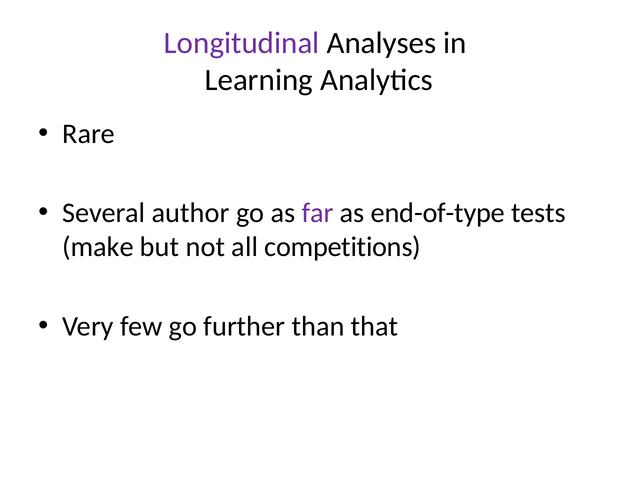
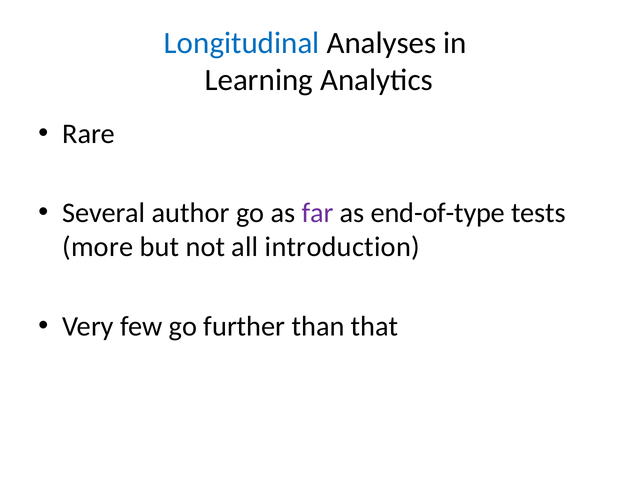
Longitudinal colour: purple -> blue (242, 43)
make: make -> more (98, 247)
competitions: competitions -> introduction (342, 247)
